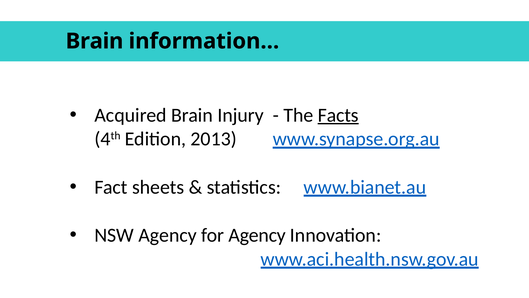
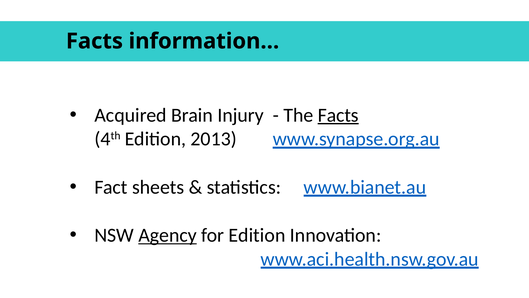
Brain: Brain -> Facts (94, 41)
Agency underline: none -> present (168, 235)
for Agency: Agency -> Edition (257, 235)
